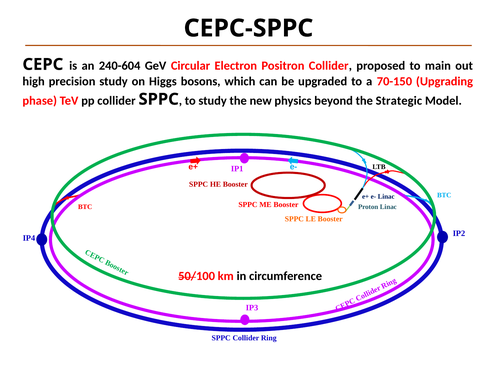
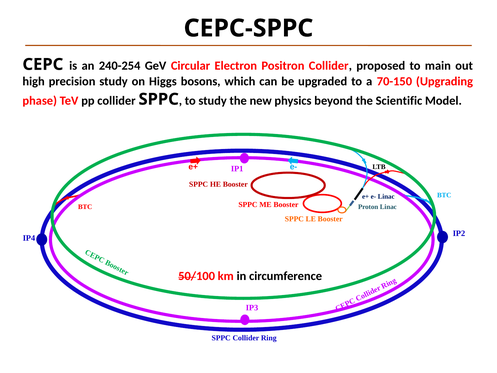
240-604: 240-604 -> 240-254 (120, 66)
Strategic: Strategic -> Scientific (399, 101)
